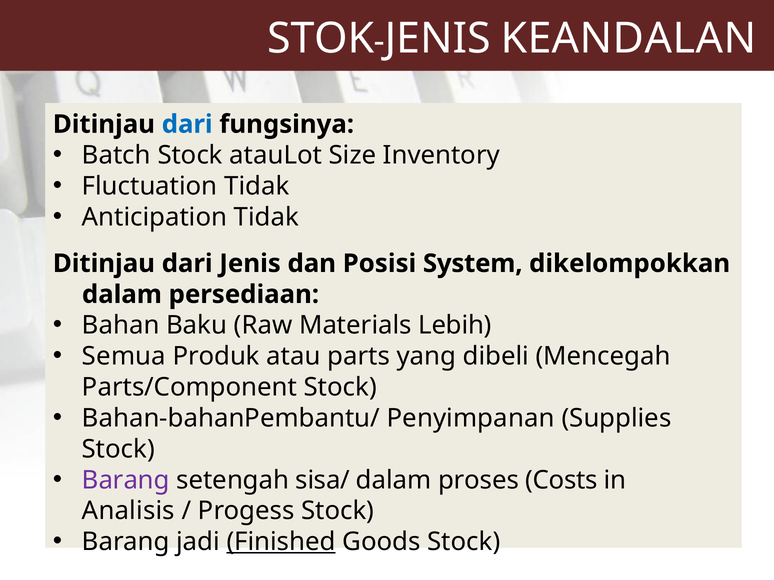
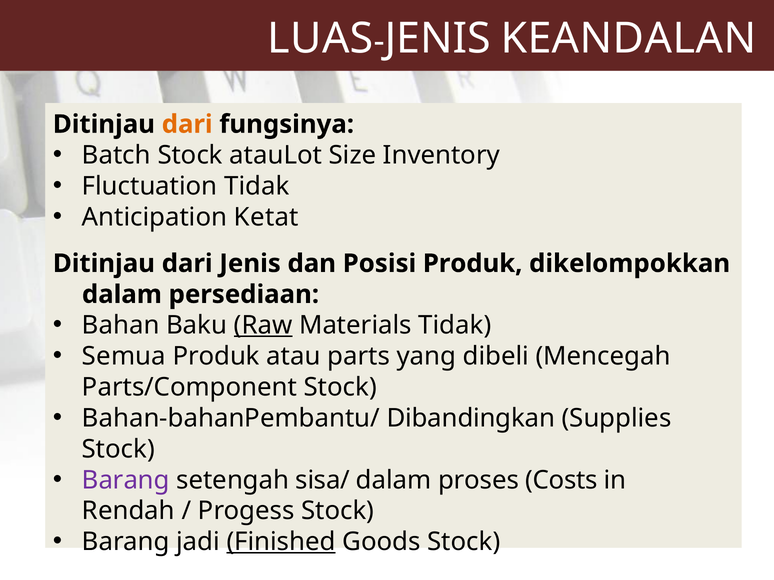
STOK: STOK -> LUAS (320, 38)
dari colour: blue -> orange (187, 124)
Anticipation Tidak: Tidak -> Ketat (266, 217)
Posisi System: System -> Produk (473, 264)
Raw underline: none -> present (263, 326)
Materials Lebih: Lebih -> Tidak (455, 326)
Penyimpanan: Penyimpanan -> Dibandingkan (471, 418)
Analisis: Analisis -> Rendah (128, 511)
